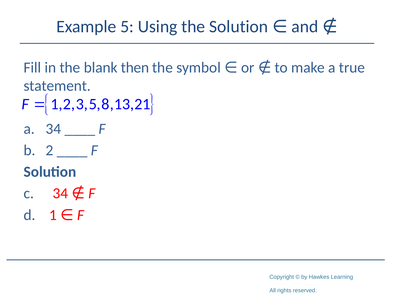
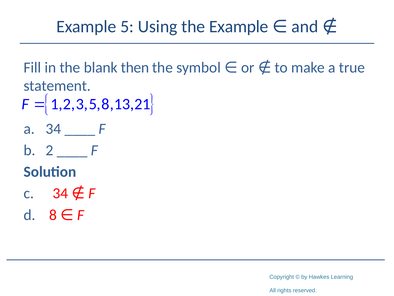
the Solution: Solution -> Example (239, 26)
1: 1 -> 8 (53, 215)
